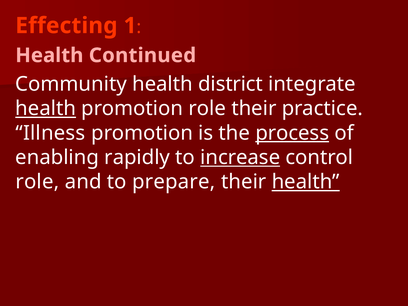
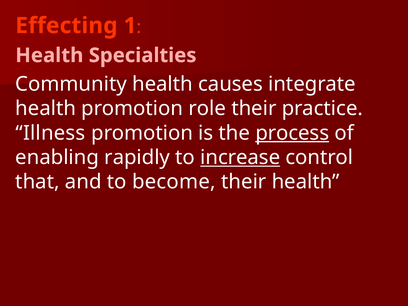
Continued: Continued -> Specialties (143, 55)
district: district -> causes (231, 84)
health underline: present -> none (46, 108)
role: role -> that (37, 182)
prepare: prepare -> become (174, 182)
health underline: present -> none (306, 182)
